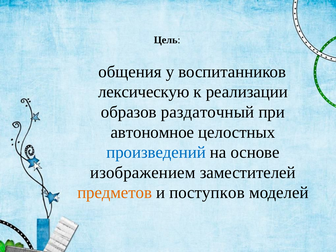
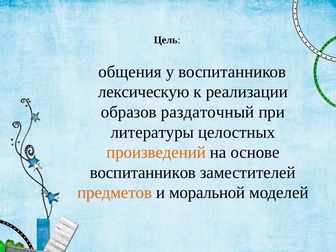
автономное: автономное -> литературы (152, 132)
произведений colour: blue -> orange (156, 152)
изображением: изображением -> воспитанников (143, 173)
поступков: поступков -> моральной (207, 193)
